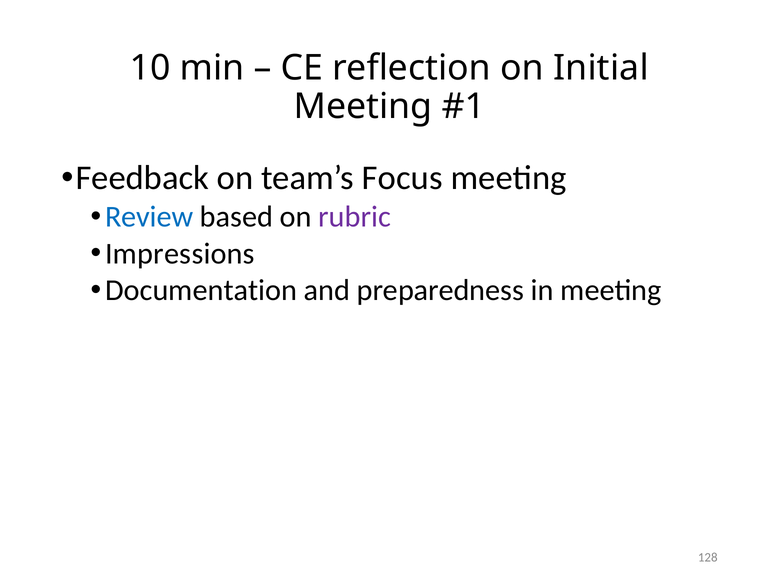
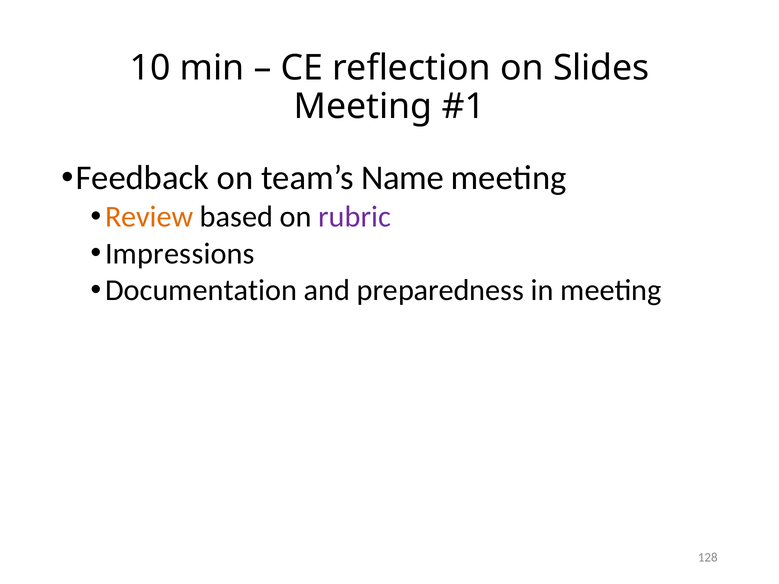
Initial: Initial -> Slides (601, 68)
Focus: Focus -> Name (403, 178)
Review colour: blue -> orange (149, 217)
